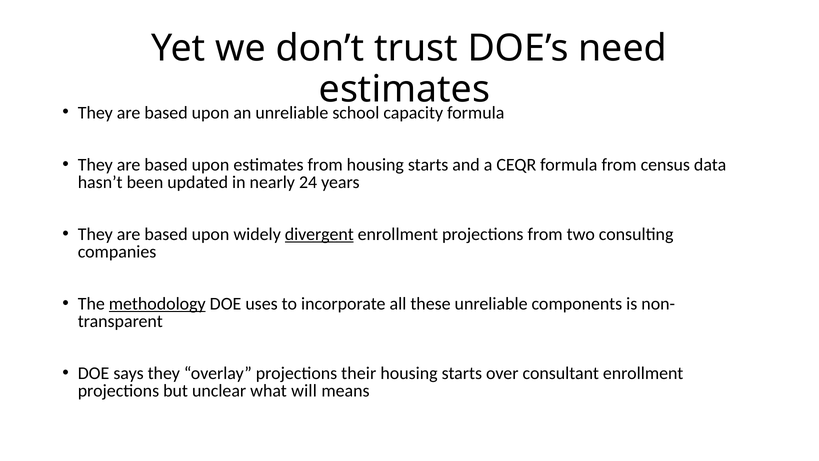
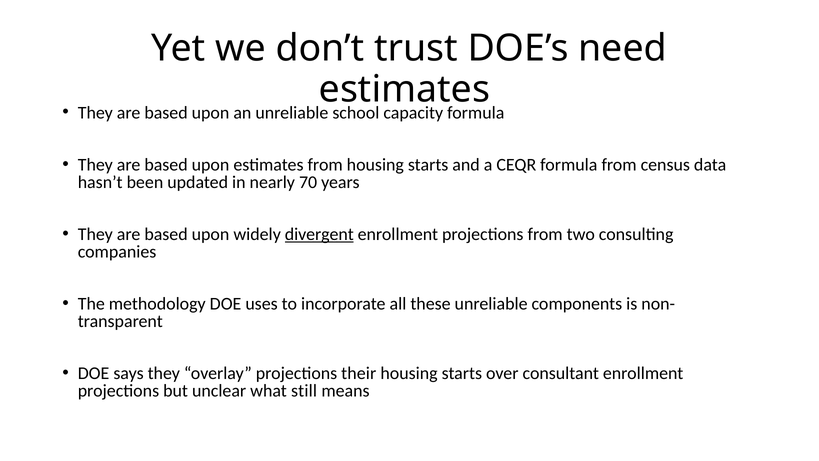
24: 24 -> 70 (308, 182)
methodology underline: present -> none (157, 304)
will: will -> still (304, 391)
